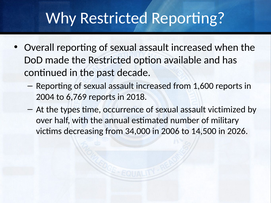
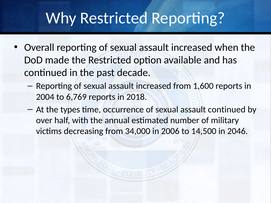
assault victimized: victimized -> continued (227, 110)
2026: 2026 -> 2046 (238, 131)
